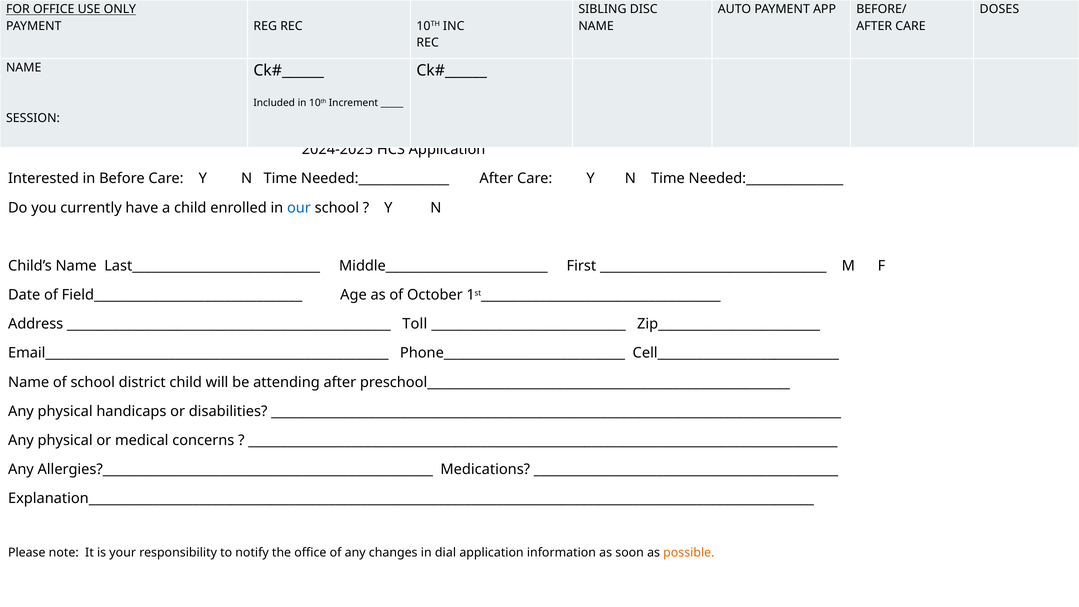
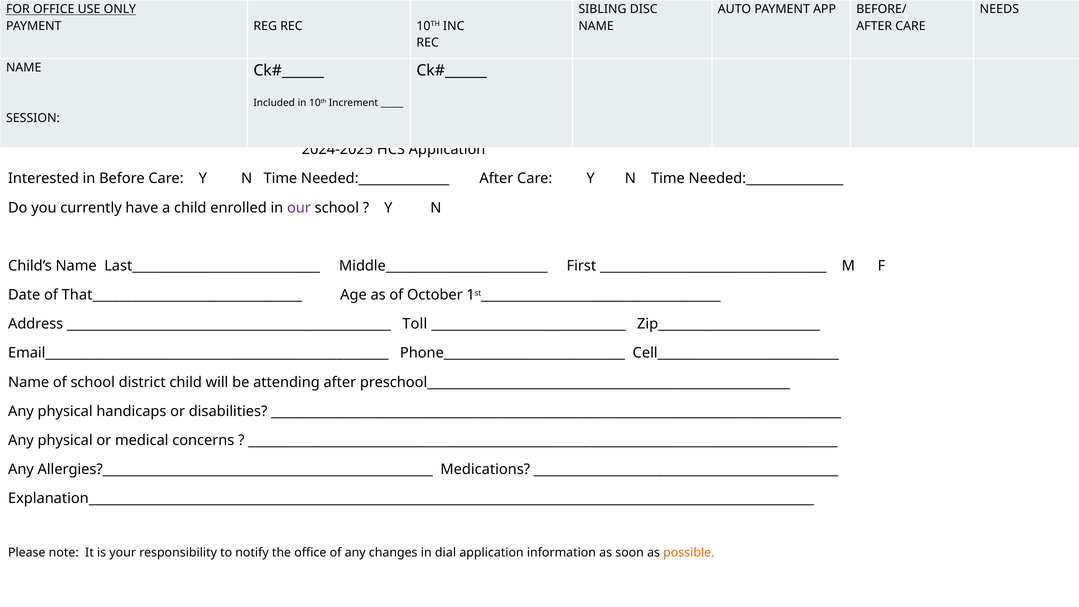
DOSES: DOSES -> NEEDS (999, 9)
our colour: blue -> purple (299, 208)
Field________________________________: Field________________________________ -> That________________________________ (182, 295)
